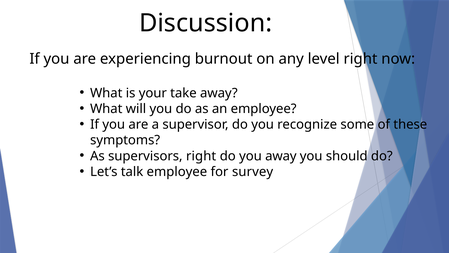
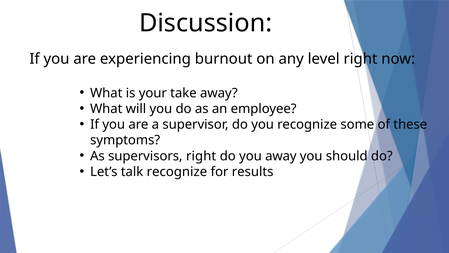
talk employee: employee -> recognize (177, 172)
survey: survey -> results (253, 172)
